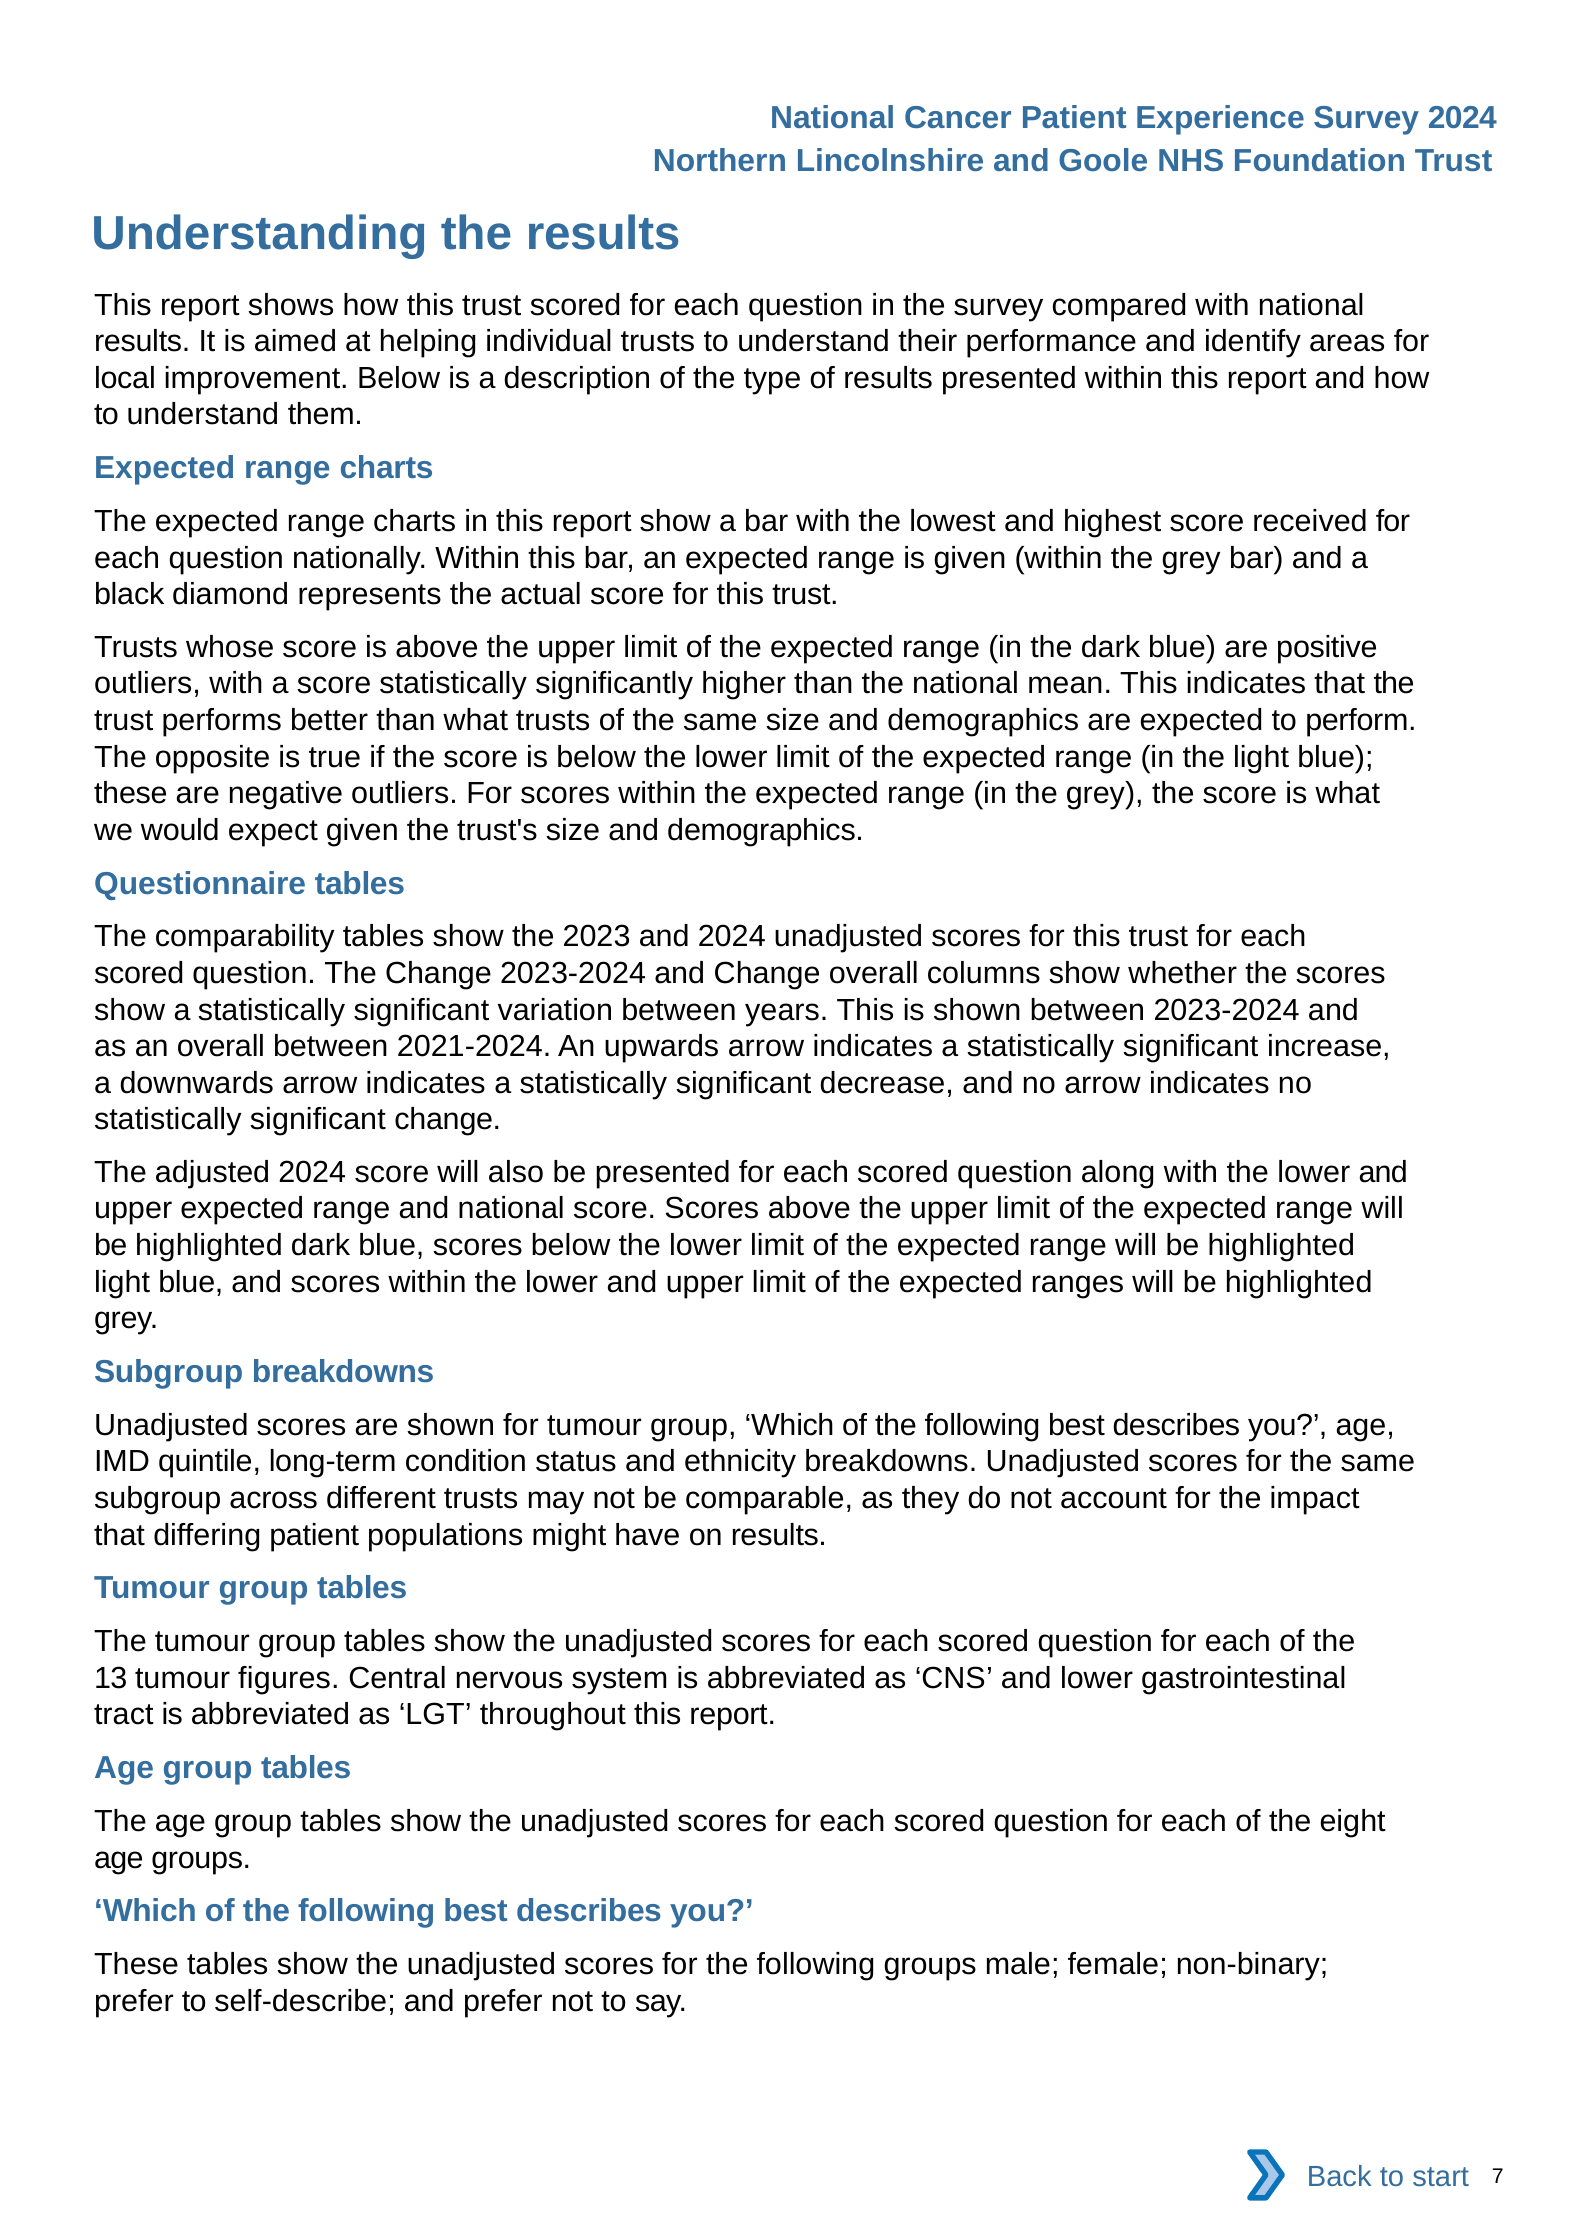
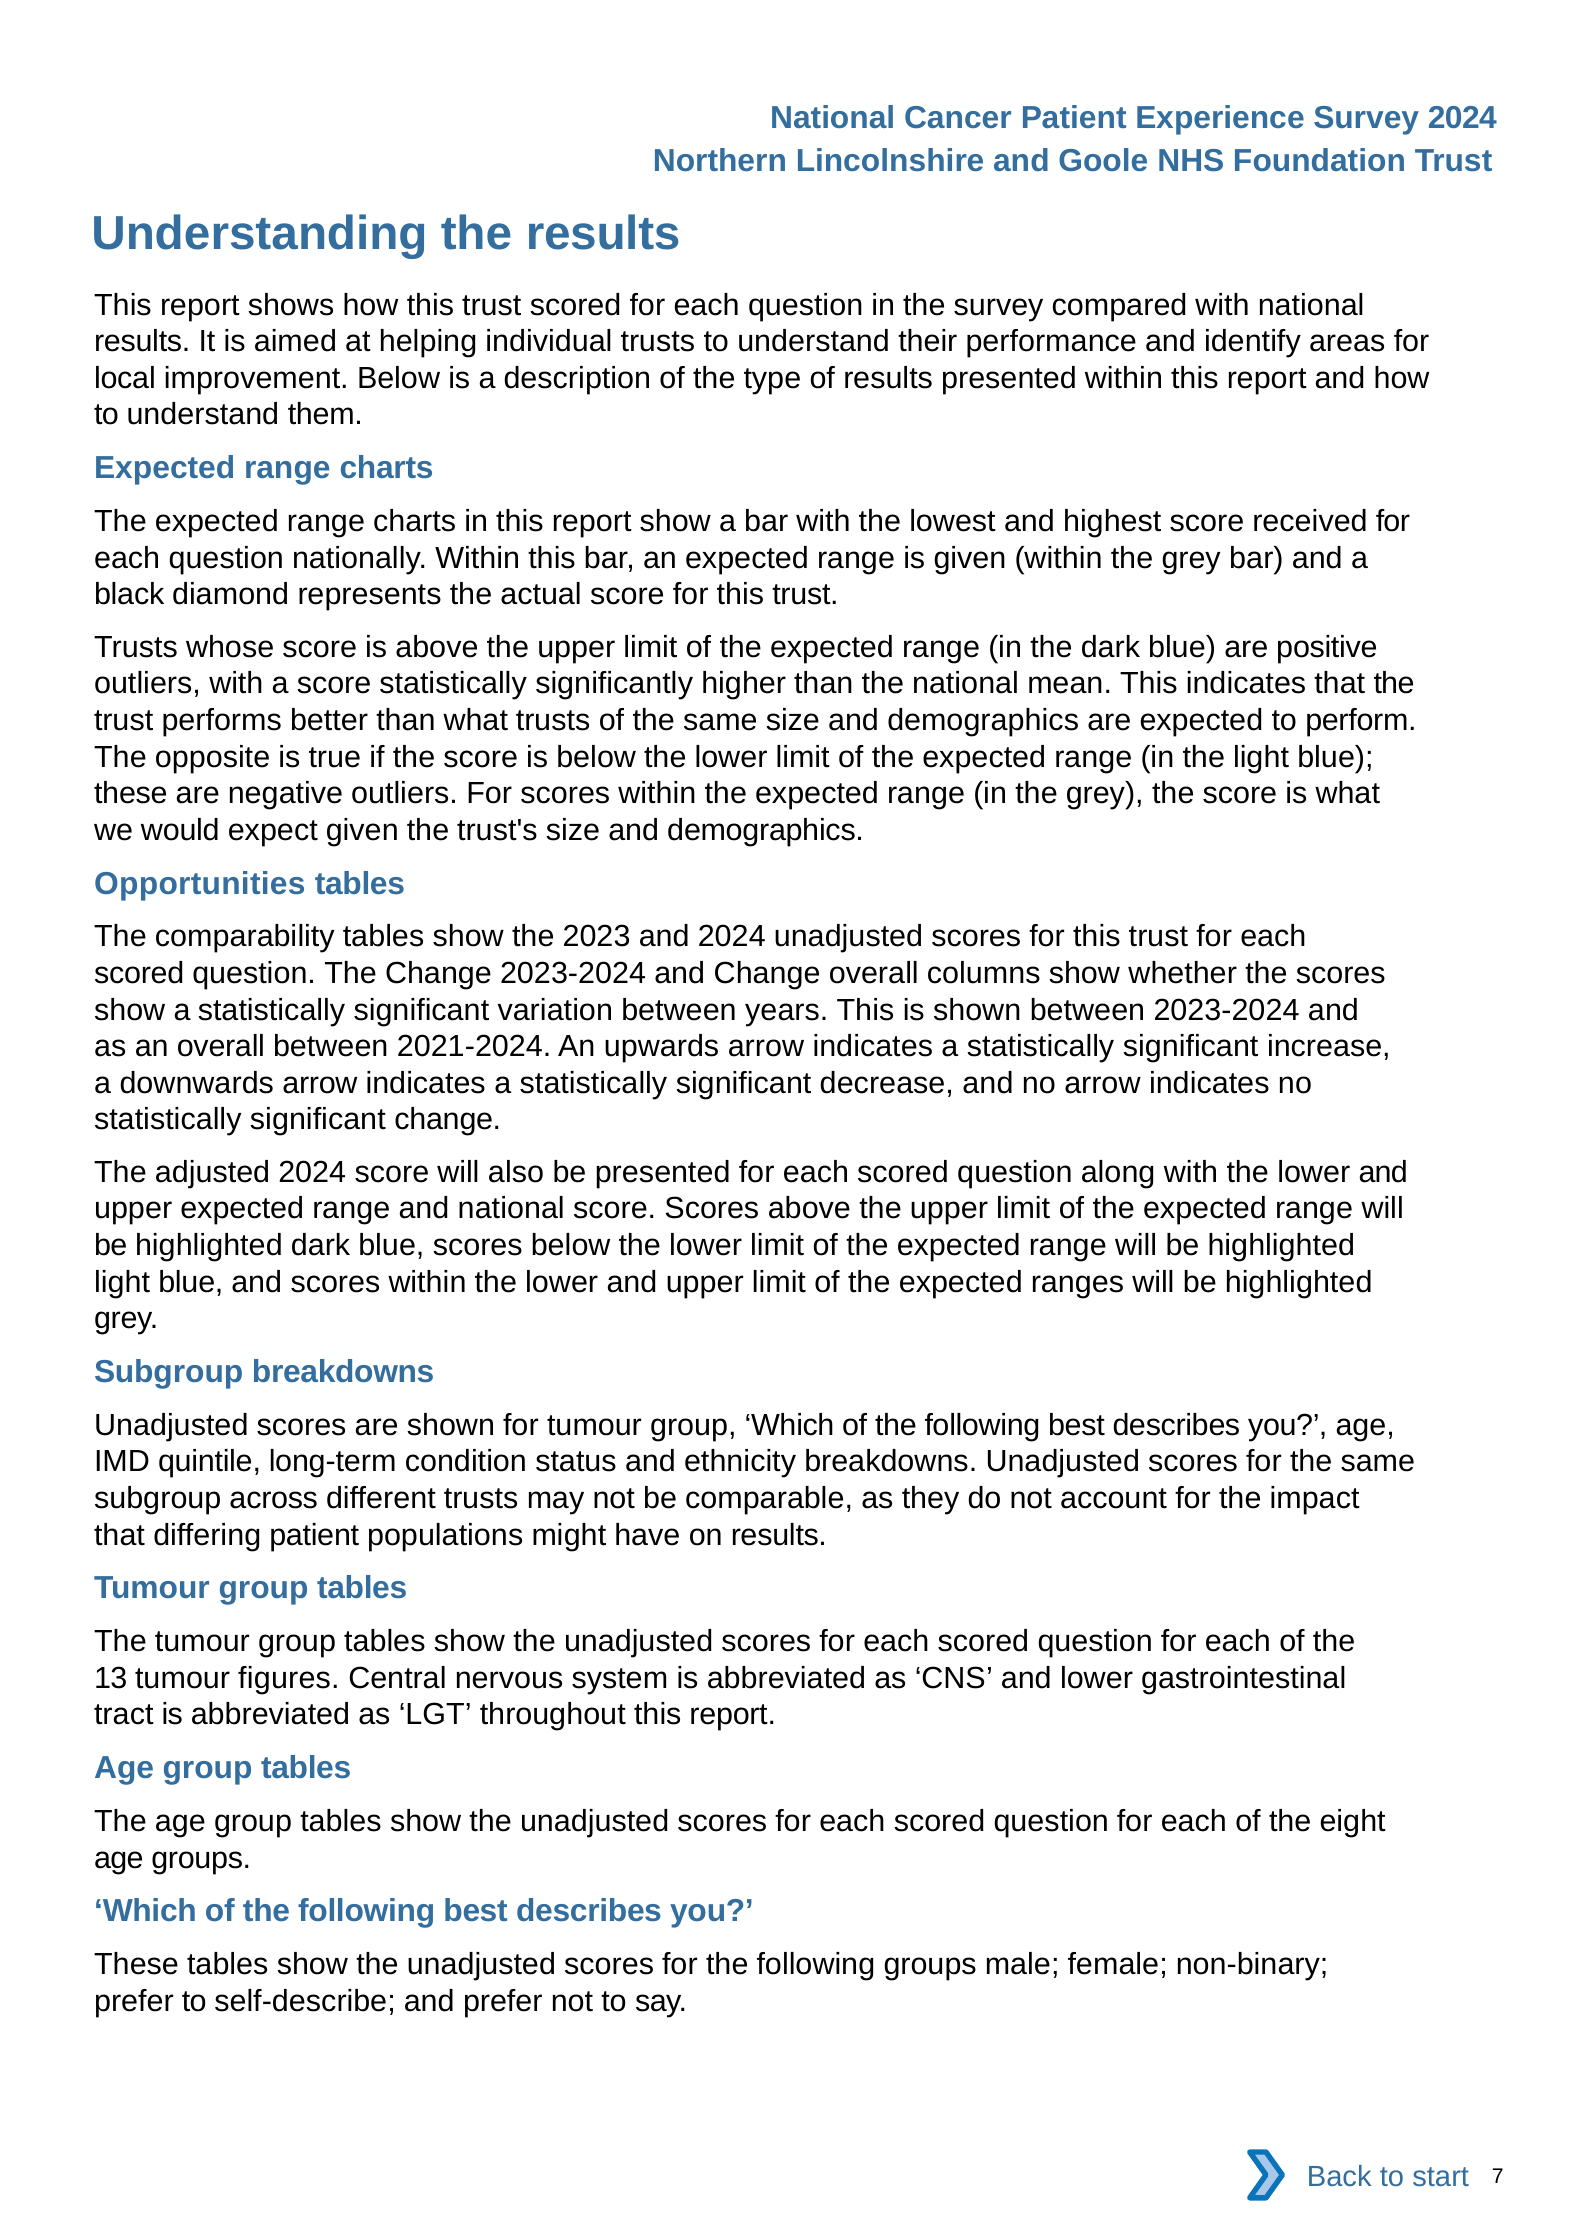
Questionnaire: Questionnaire -> Opportunities (200, 883)
